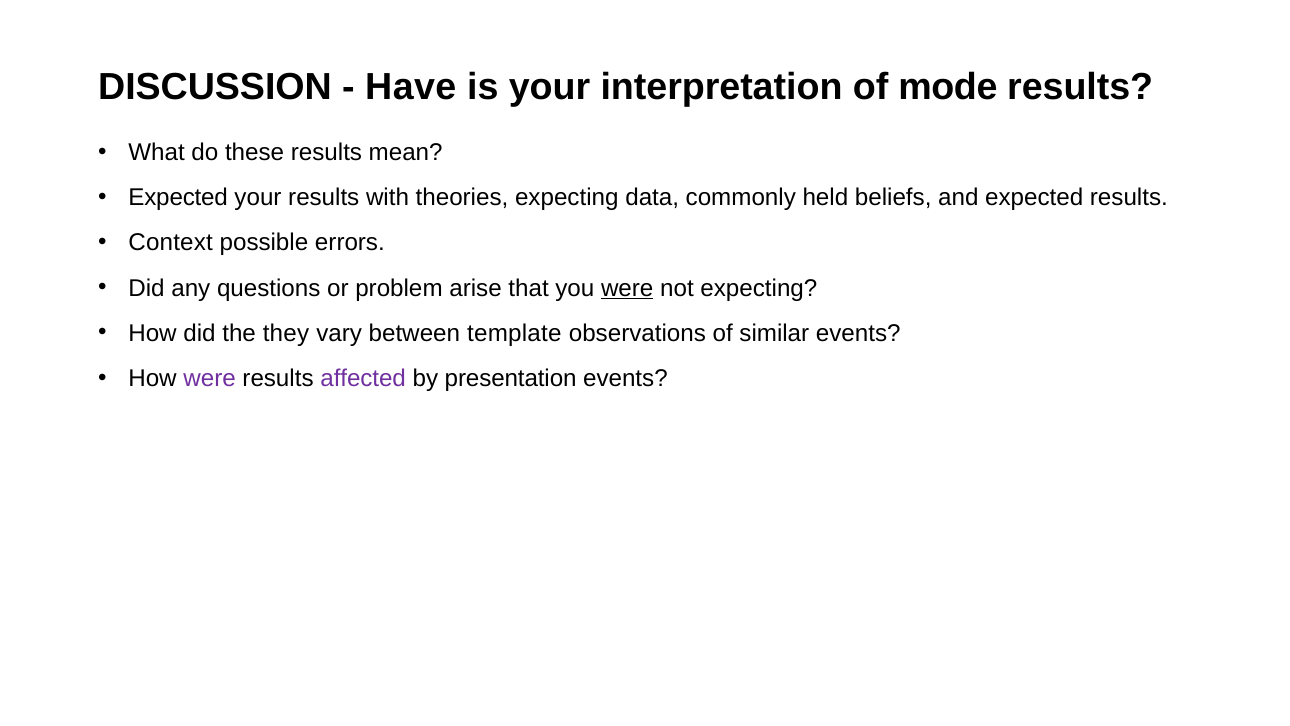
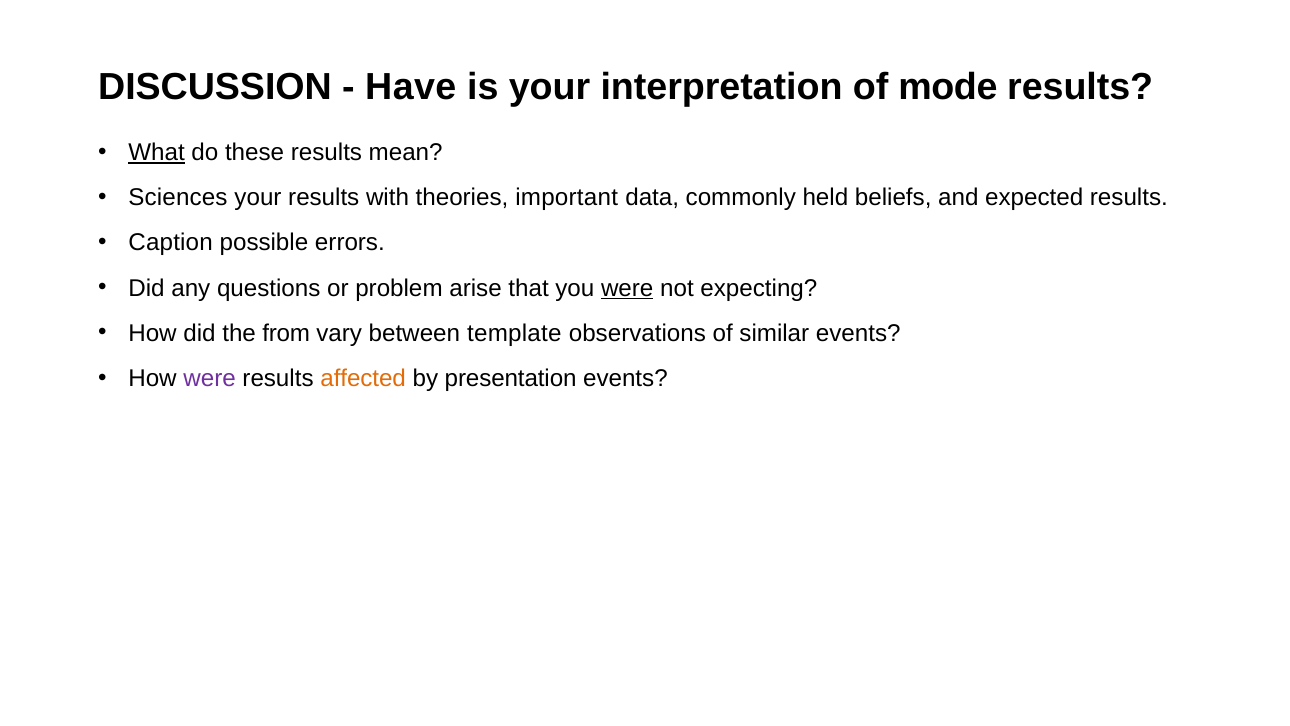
What underline: none -> present (157, 152)
Expected: Expected -> Sciences (178, 198)
theories expecting: expecting -> important (567, 198)
Context: Context -> Caption (171, 243)
they: they -> from (286, 333)
affected colour: purple -> orange (363, 378)
